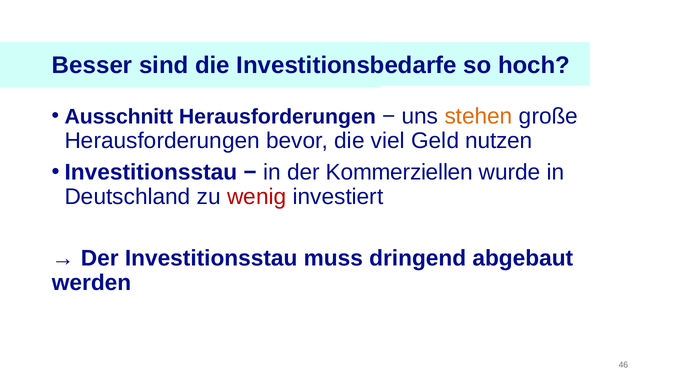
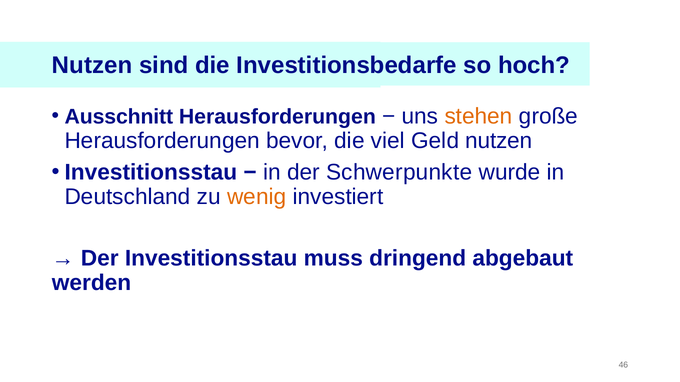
Besser: Besser -> Nutzen (92, 65)
Kommerziellen: Kommerziellen -> Schwerpunkte (399, 173)
wenig colour: red -> orange (257, 197)
